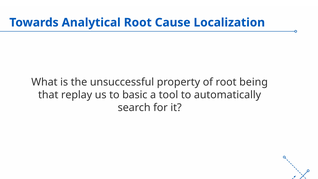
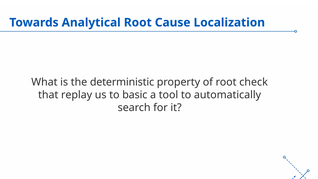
unsuccessful: unsuccessful -> deterministic (122, 82)
being: being -> check (254, 82)
